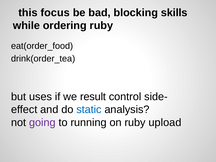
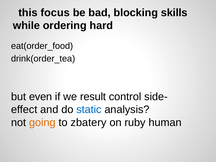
ordering ruby: ruby -> hard (101, 26)
uses: uses -> even (41, 97)
going colour: purple -> orange (42, 123)
running: running -> zbatery (88, 123)
upload: upload -> human (165, 123)
